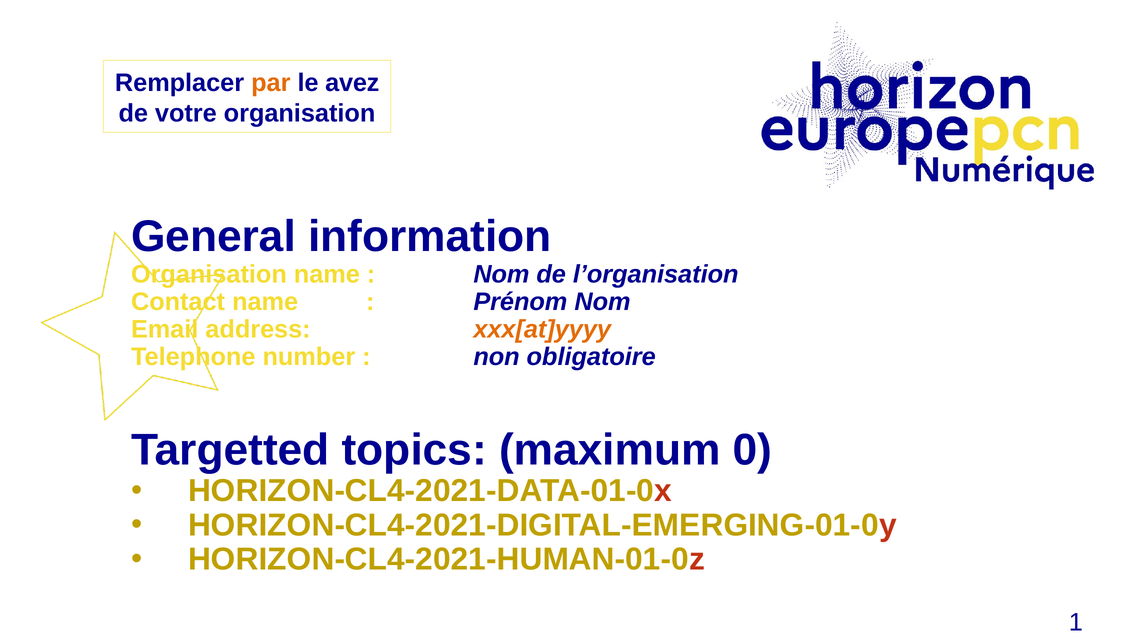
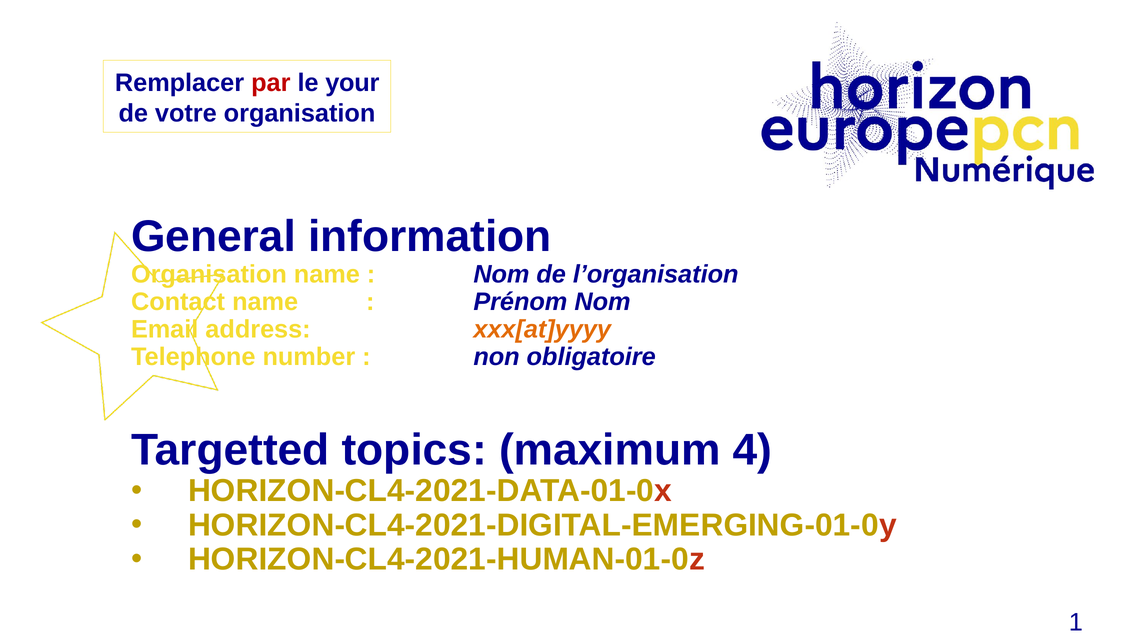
par colour: orange -> red (271, 83)
avez: avez -> your (352, 83)
0: 0 -> 4 (753, 450)
